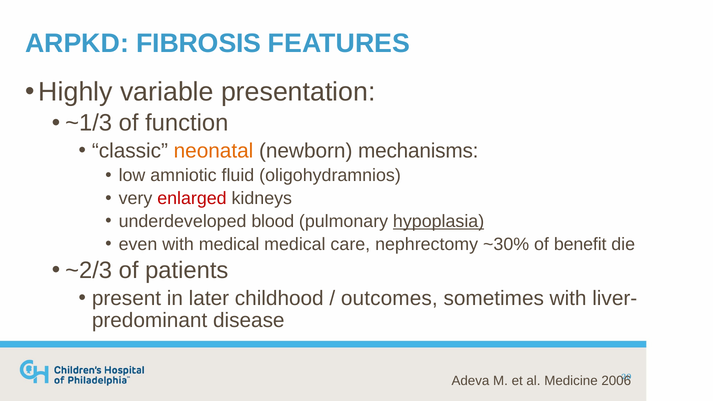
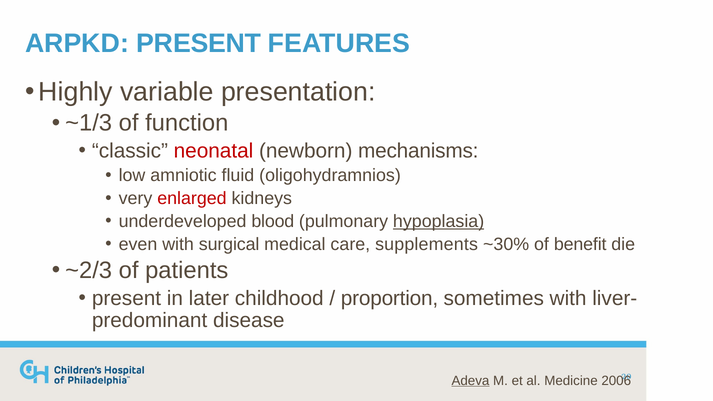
ARPKD FIBROSIS: FIBROSIS -> PRESENT (199, 44)
neonatal colour: orange -> red (213, 151)
with medical: medical -> surgical (229, 244)
nephrectomy: nephrectomy -> supplements (427, 244)
outcomes: outcomes -> proportion (389, 298)
Adeva underline: none -> present (470, 381)
